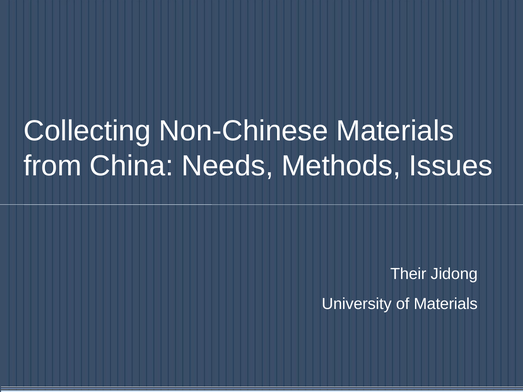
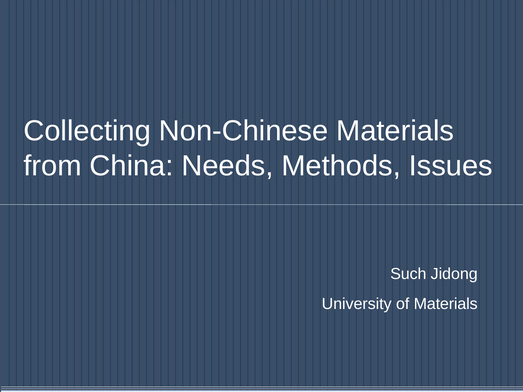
Their: Their -> Such (408, 274)
